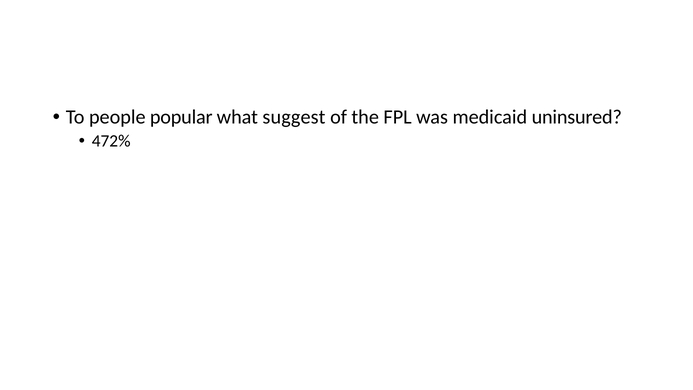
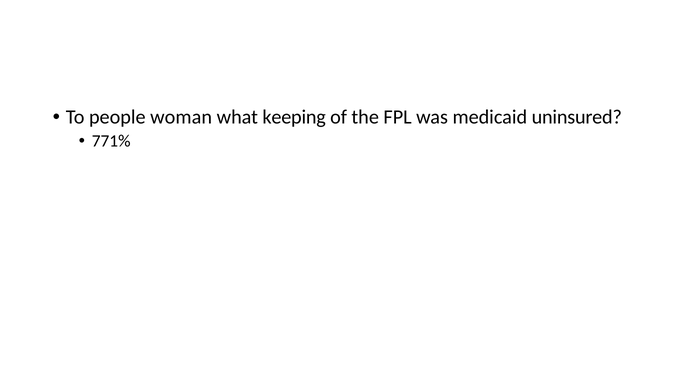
popular: popular -> woman (181, 117)
suggest: suggest -> keeping (294, 117)
472%: 472% -> 771% (111, 141)
